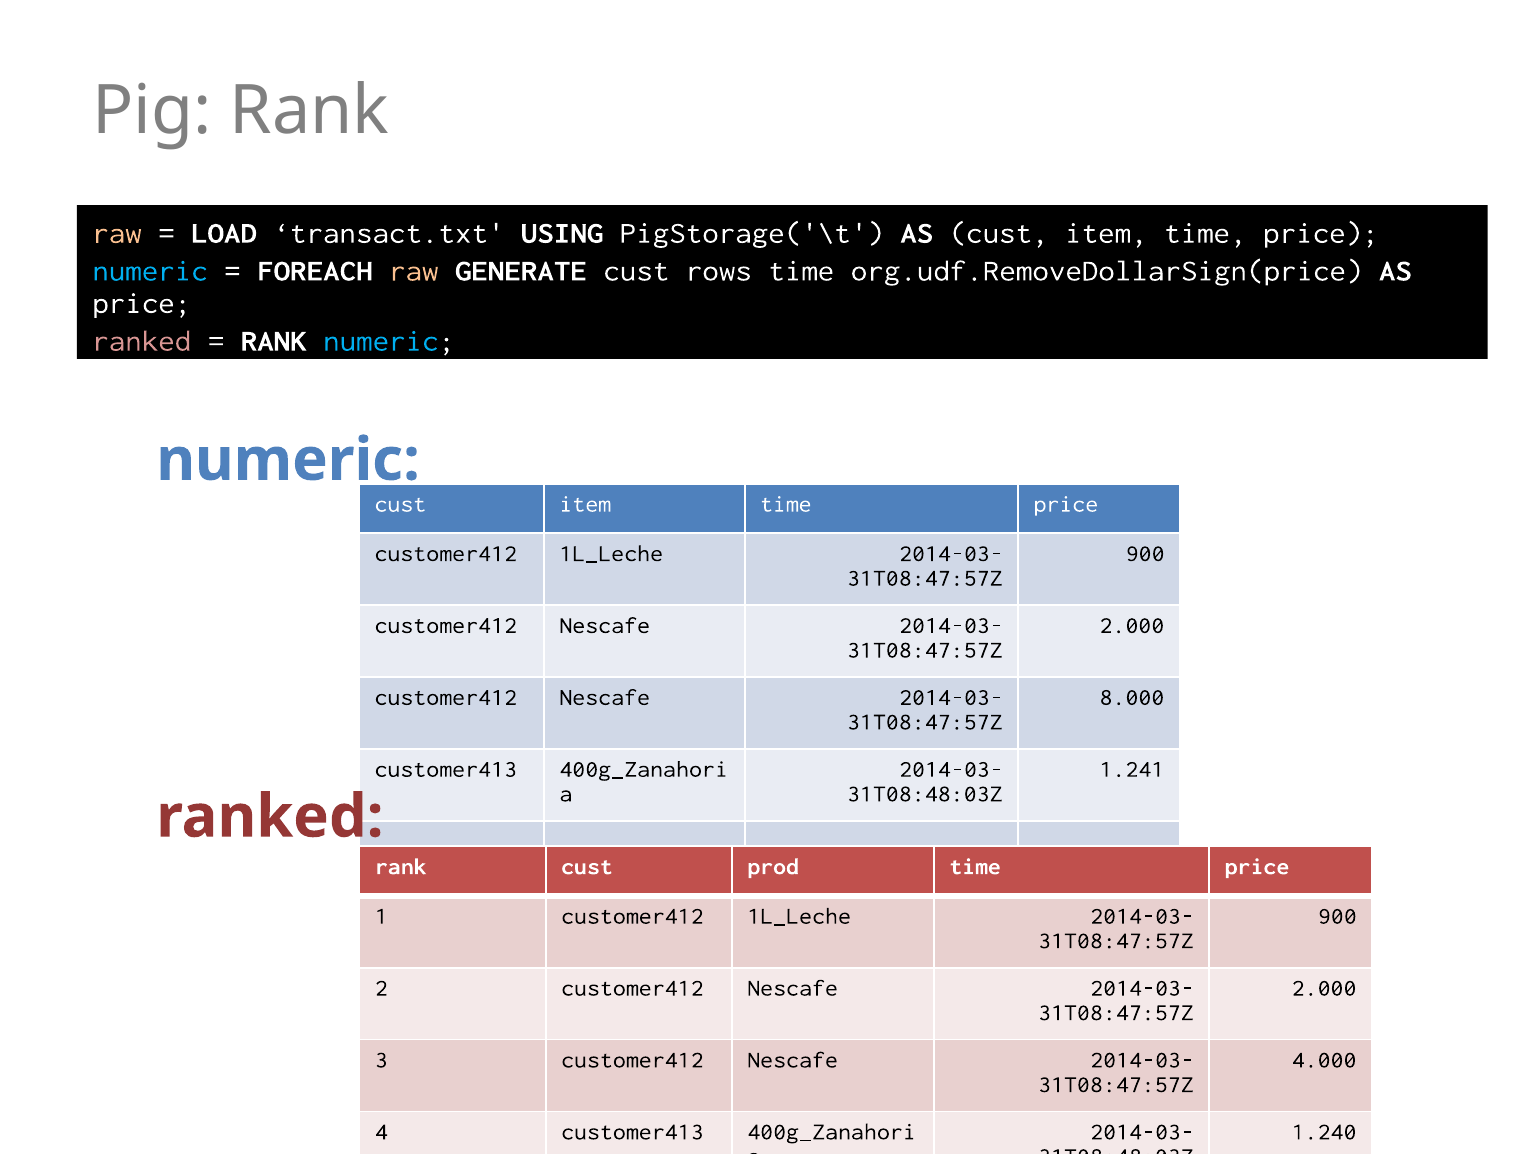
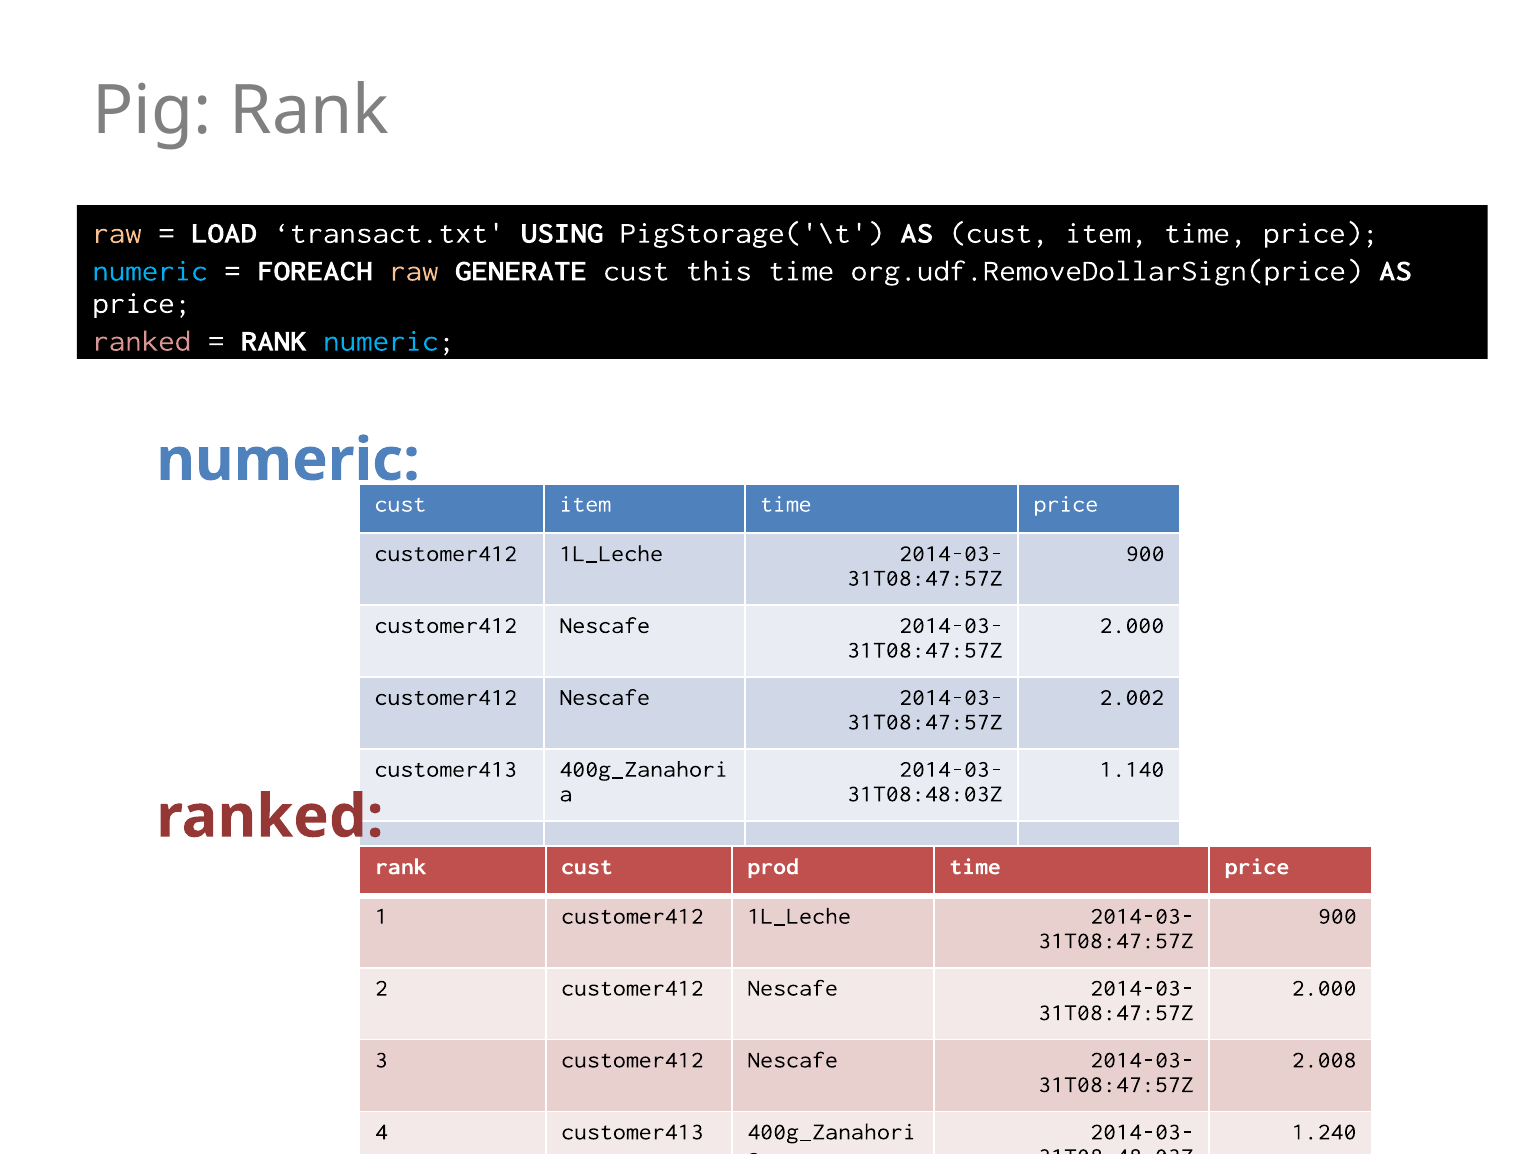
rows: rows -> this (719, 271)
8.000: 8.000 -> 2.002 (1132, 697)
1.241: 1.241 -> 1.140 (1132, 769)
4.000: 4.000 -> 2.008 (1324, 1060)
